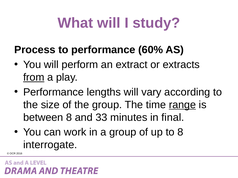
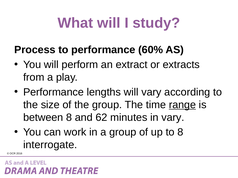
from underline: present -> none (34, 77)
33: 33 -> 62 (101, 118)
in final: final -> vary (173, 118)
